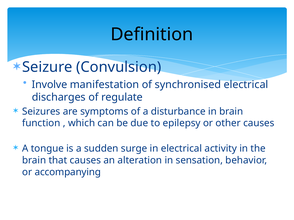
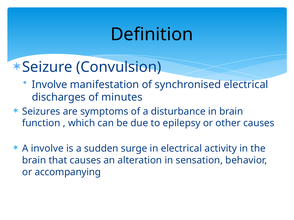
regulate: regulate -> minutes (122, 97)
A tongue: tongue -> involve (47, 149)
